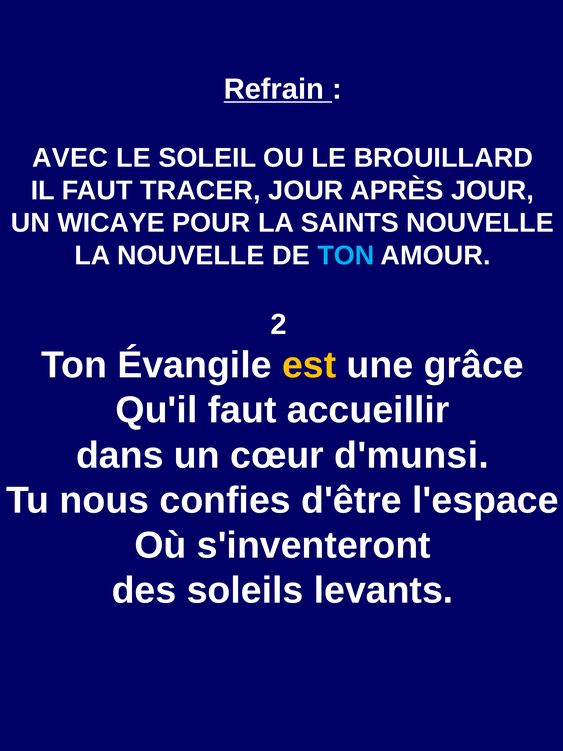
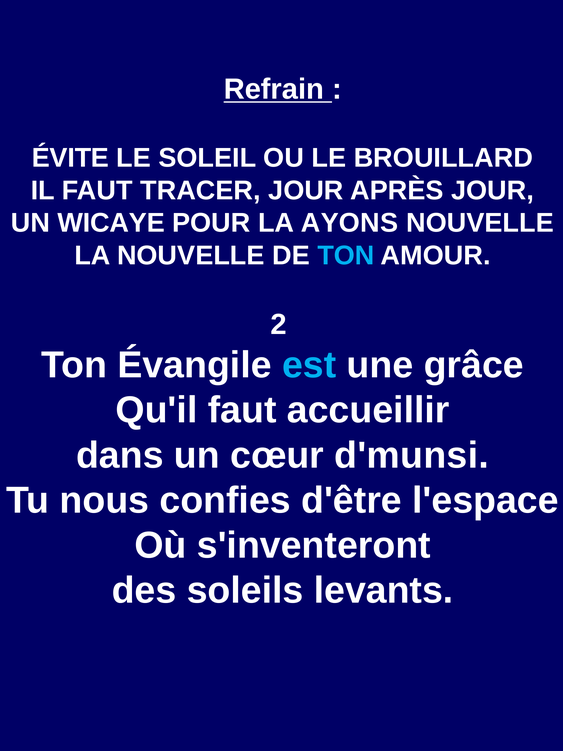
AVEC: AVEC -> ÉVITE (70, 158)
SAINTS: SAINTS -> AYONS (350, 223)
est colour: yellow -> light blue (309, 365)
